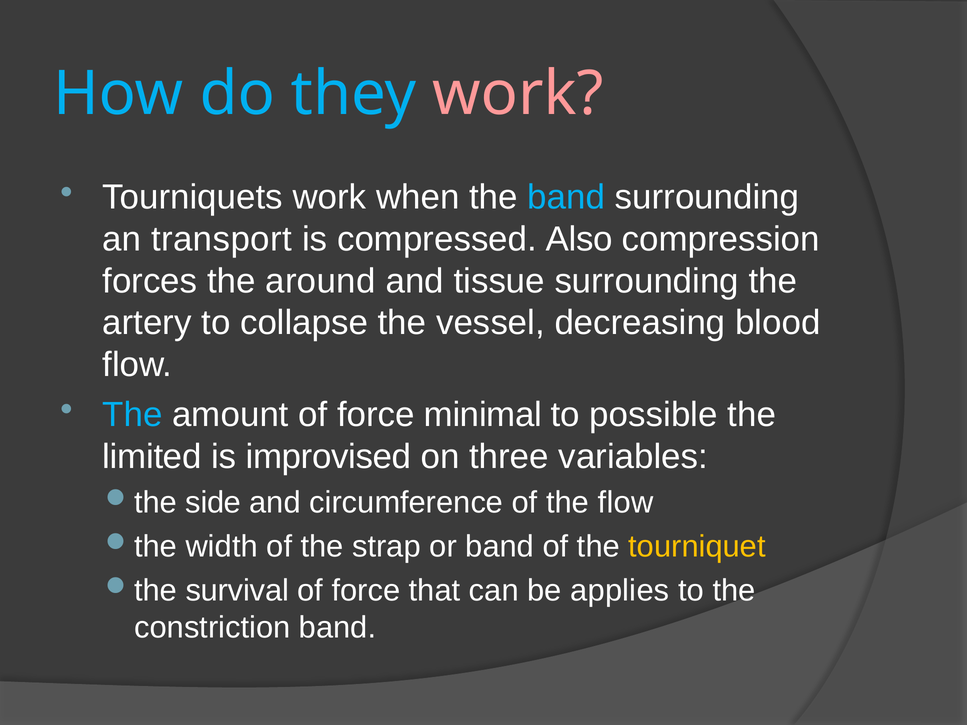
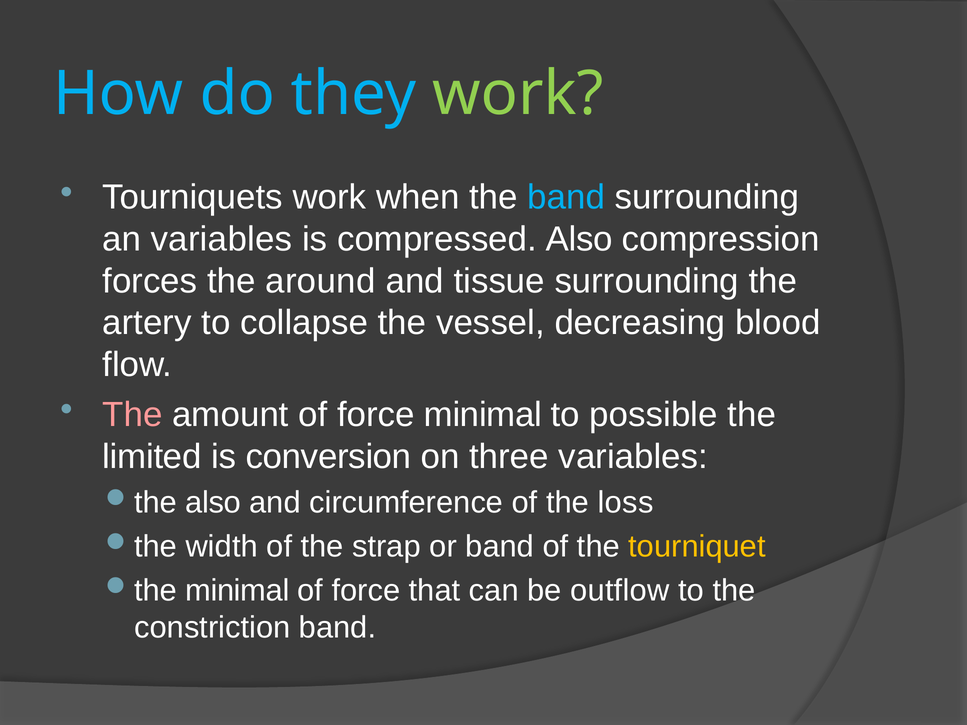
work colour: pink -> light green (518, 94)
an transport: transport -> variables (222, 239)
The colour: light blue -> pink (132, 415)
improvised: improvised -> conversion (329, 457)
side: side -> also (213, 503)
the flow: flow -> loss (626, 503)
survival: survival -> minimal (237, 591)
applies: applies -> outflow (620, 591)
